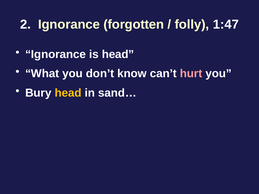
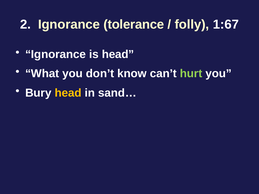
forgotten: forgotten -> tolerance (134, 24)
1:47: 1:47 -> 1:67 (226, 24)
hurt colour: pink -> light green (191, 74)
